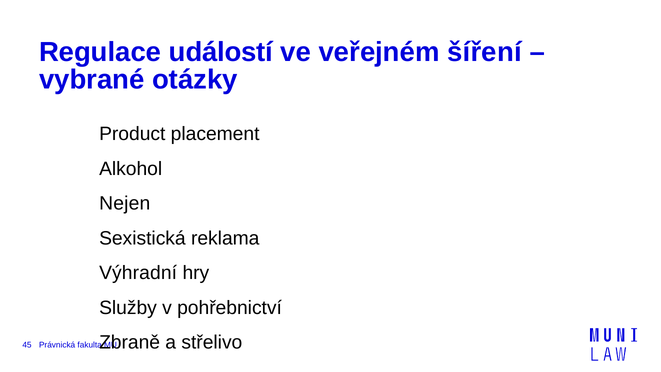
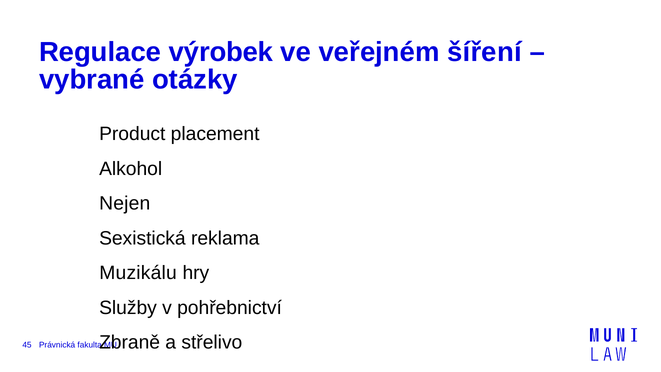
událostí: událostí -> výrobek (221, 52)
Výhradní: Výhradní -> Muzikálu (138, 273)
